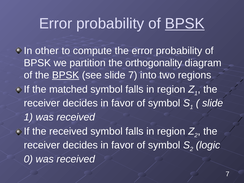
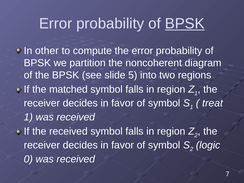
orthogonality: orthogonality -> noncoherent (154, 63)
BPSK underline: present -> none (66, 75)
slide 7: 7 -> 5 (133, 75)
slide: slide -> treat (213, 103)
